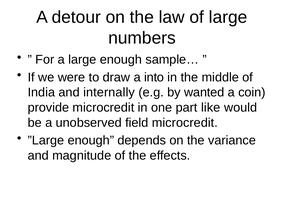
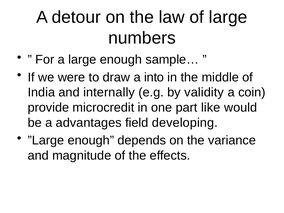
wanted: wanted -> validity (204, 92)
unobserved: unobserved -> advantages (89, 123)
field microcredit: microcredit -> developing (185, 123)
